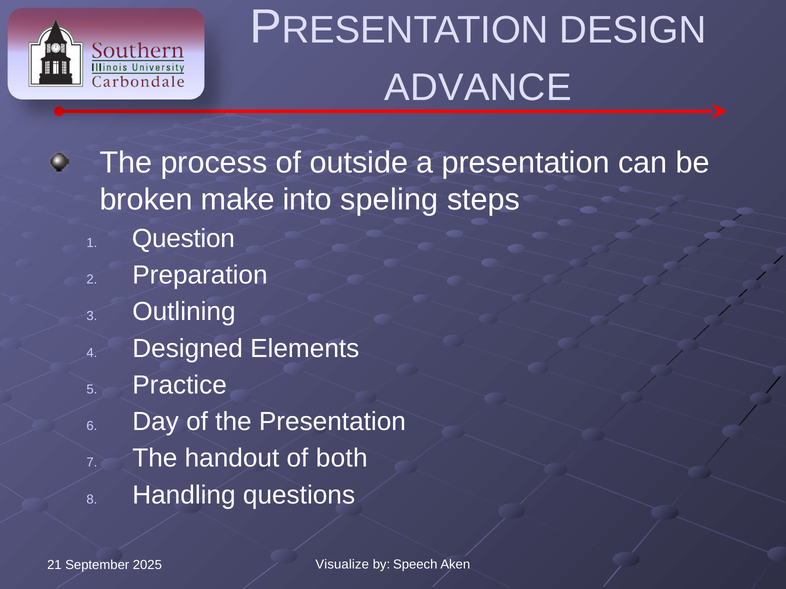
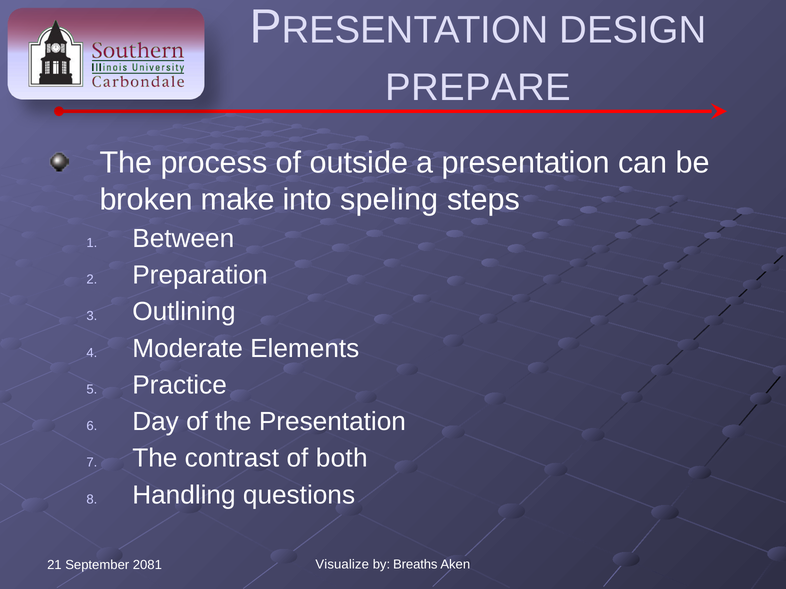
ADVANCE: ADVANCE -> PREPARE (478, 88)
Question: Question -> Between (183, 239)
Designed: Designed -> Moderate (188, 349)
handout: handout -> contrast (232, 459)
Speech: Speech -> Breaths (415, 565)
2025: 2025 -> 2081 (147, 565)
